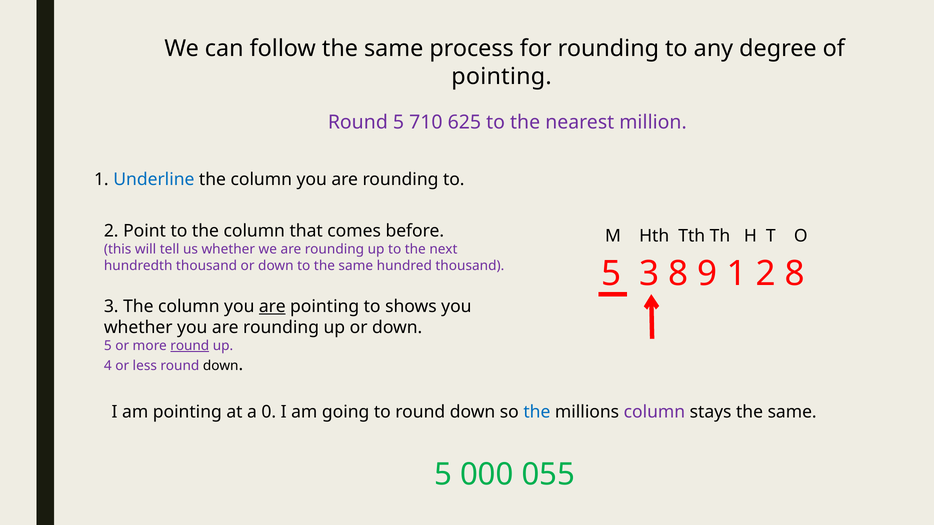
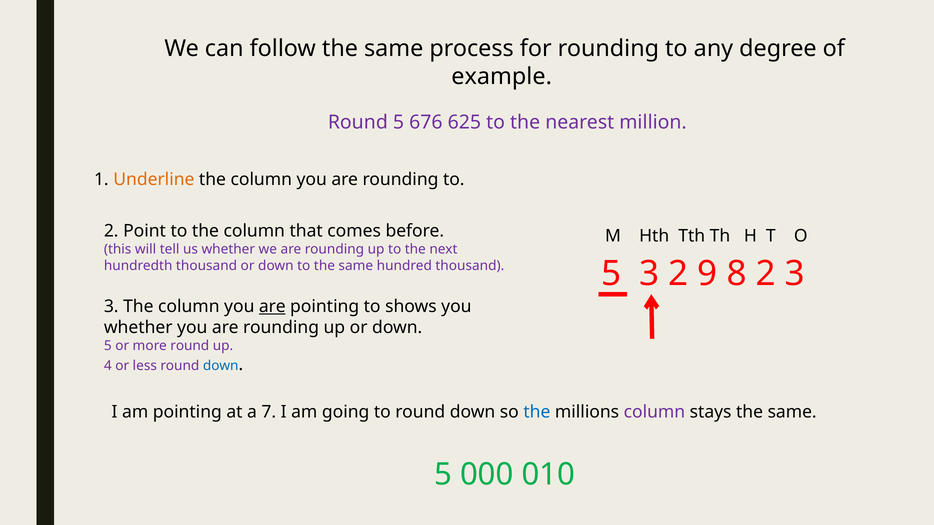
pointing: pointing -> example (502, 77)
710: 710 -> 676 (426, 122)
Underline colour: blue -> orange (154, 179)
8: 8 -> 2 (678, 274)
9 1: 1 -> 8 (737, 274)
2 8: 8 -> 3 (795, 274)
round underline: present -> none (190, 346)
down colour: black -> blue (221, 366)
0: 0 -> 7 (269, 412)
055: 055 -> 010 (548, 475)
